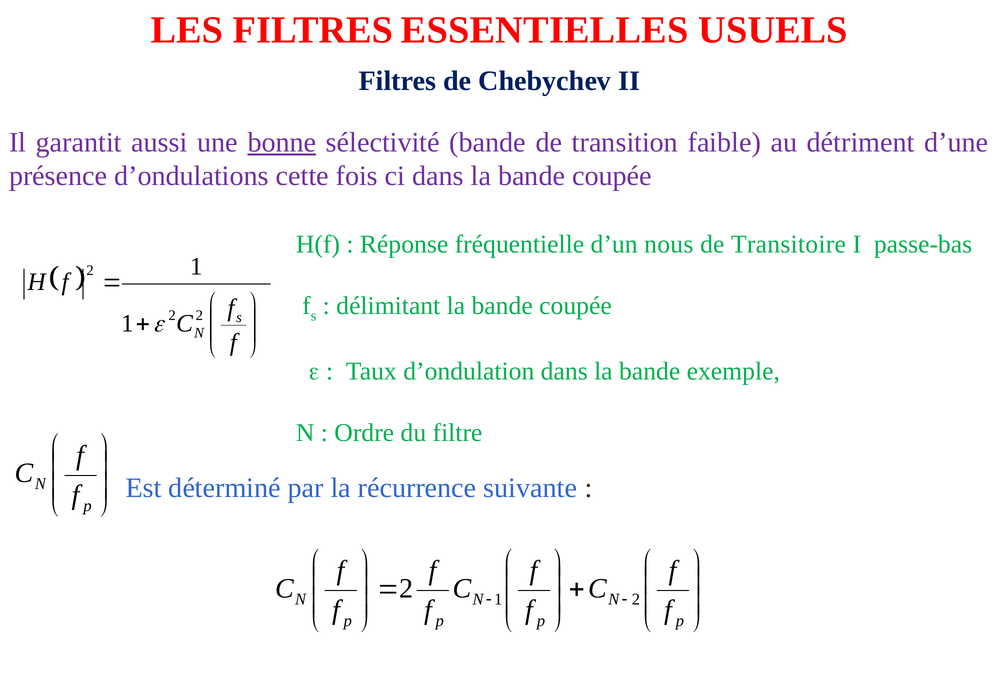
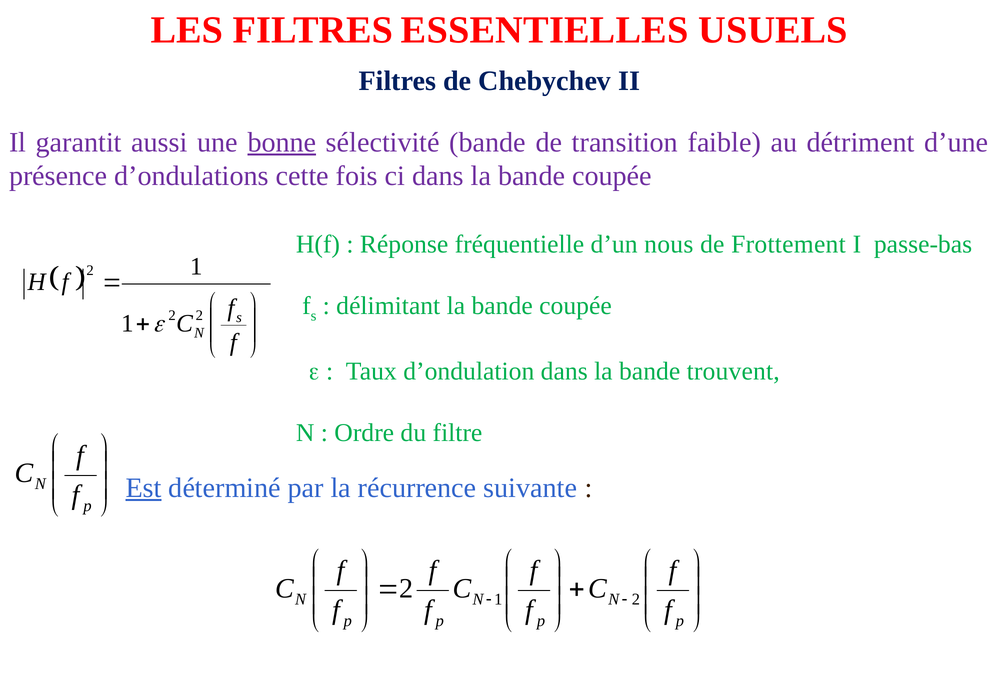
Transitoire: Transitoire -> Frottement (788, 245)
exemple: exemple -> trouvent (733, 372)
Est underline: none -> present (144, 488)
